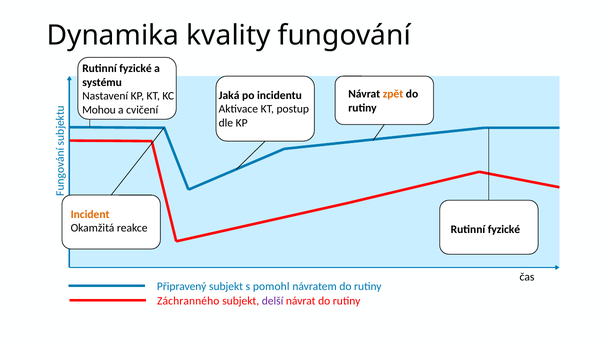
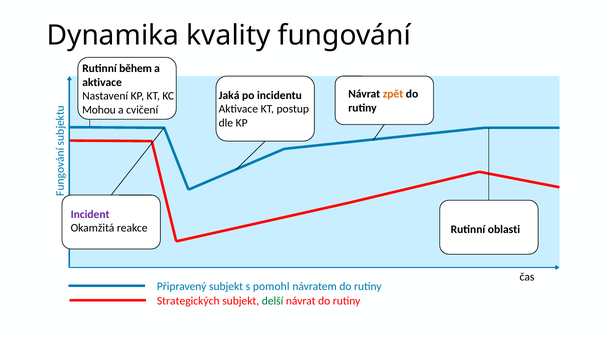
fyzické: fyzické -> během (136, 69)
systému: systému -> aktivace (102, 82)
Incident colour: orange -> purple (90, 215)
fyzické: fyzické -> oblasti (504, 230)
Záchranného: Záchranného -> Strategických (188, 301)
delší colour: purple -> green (273, 301)
